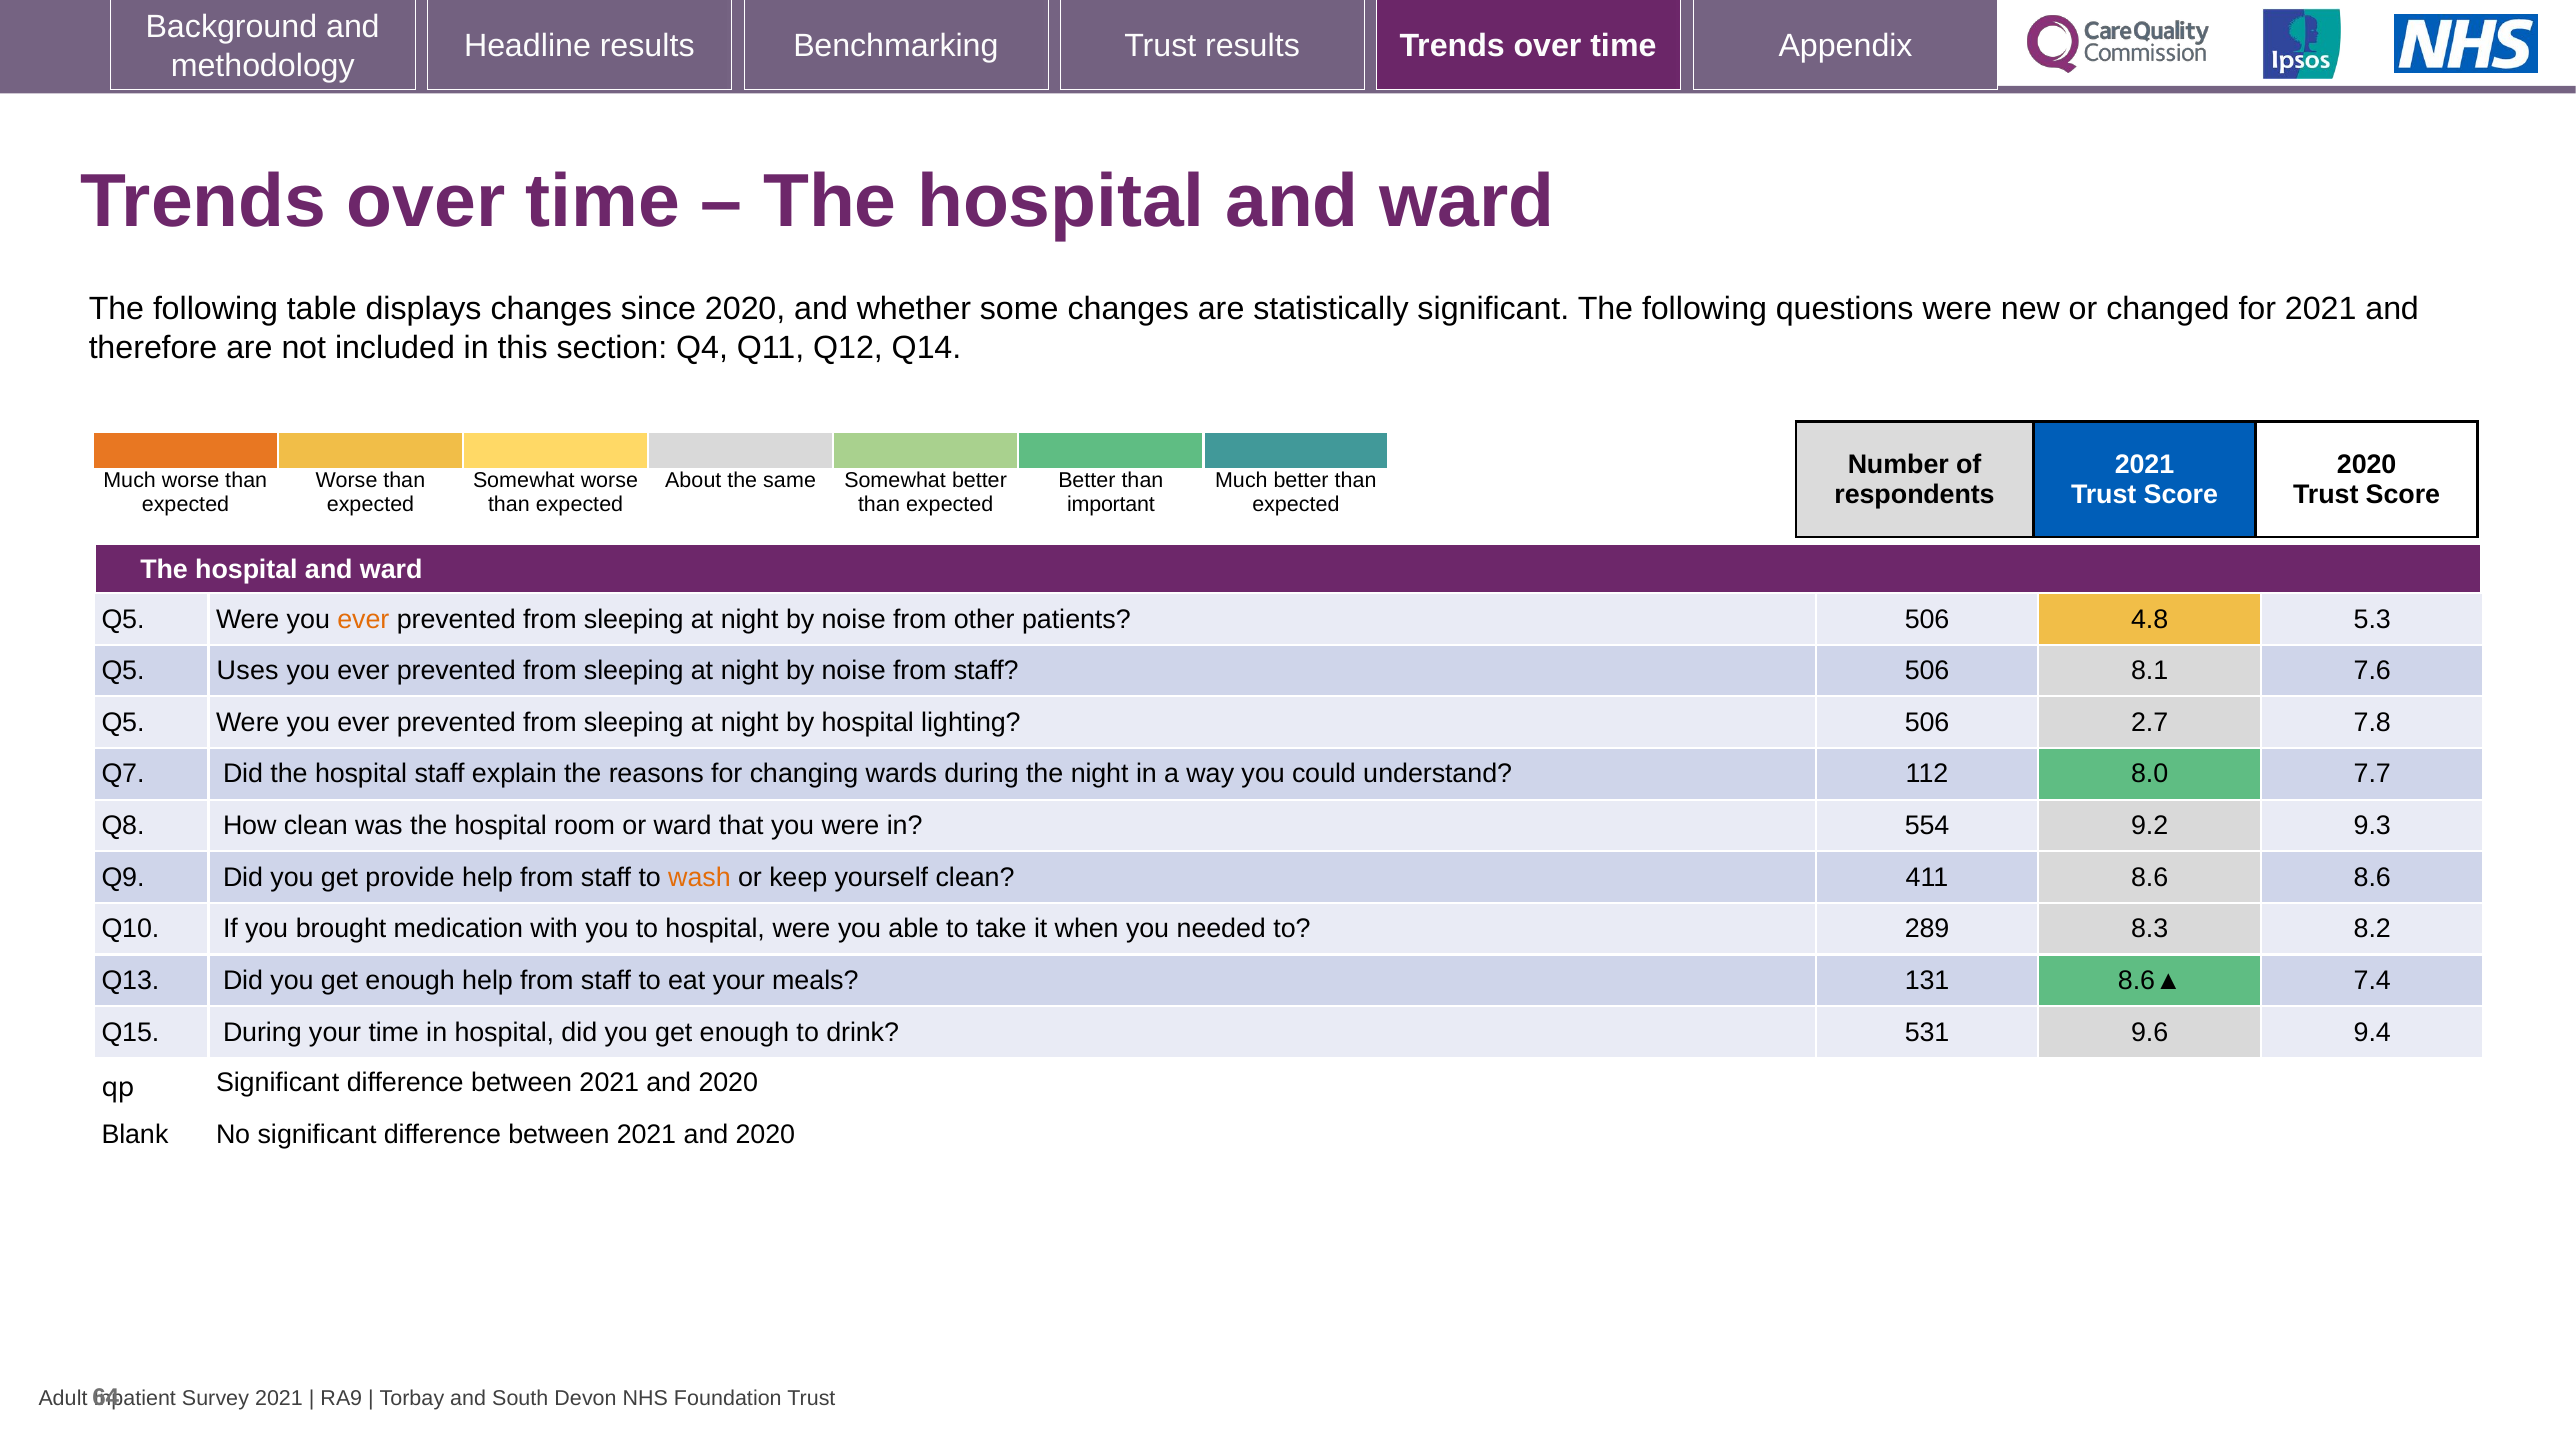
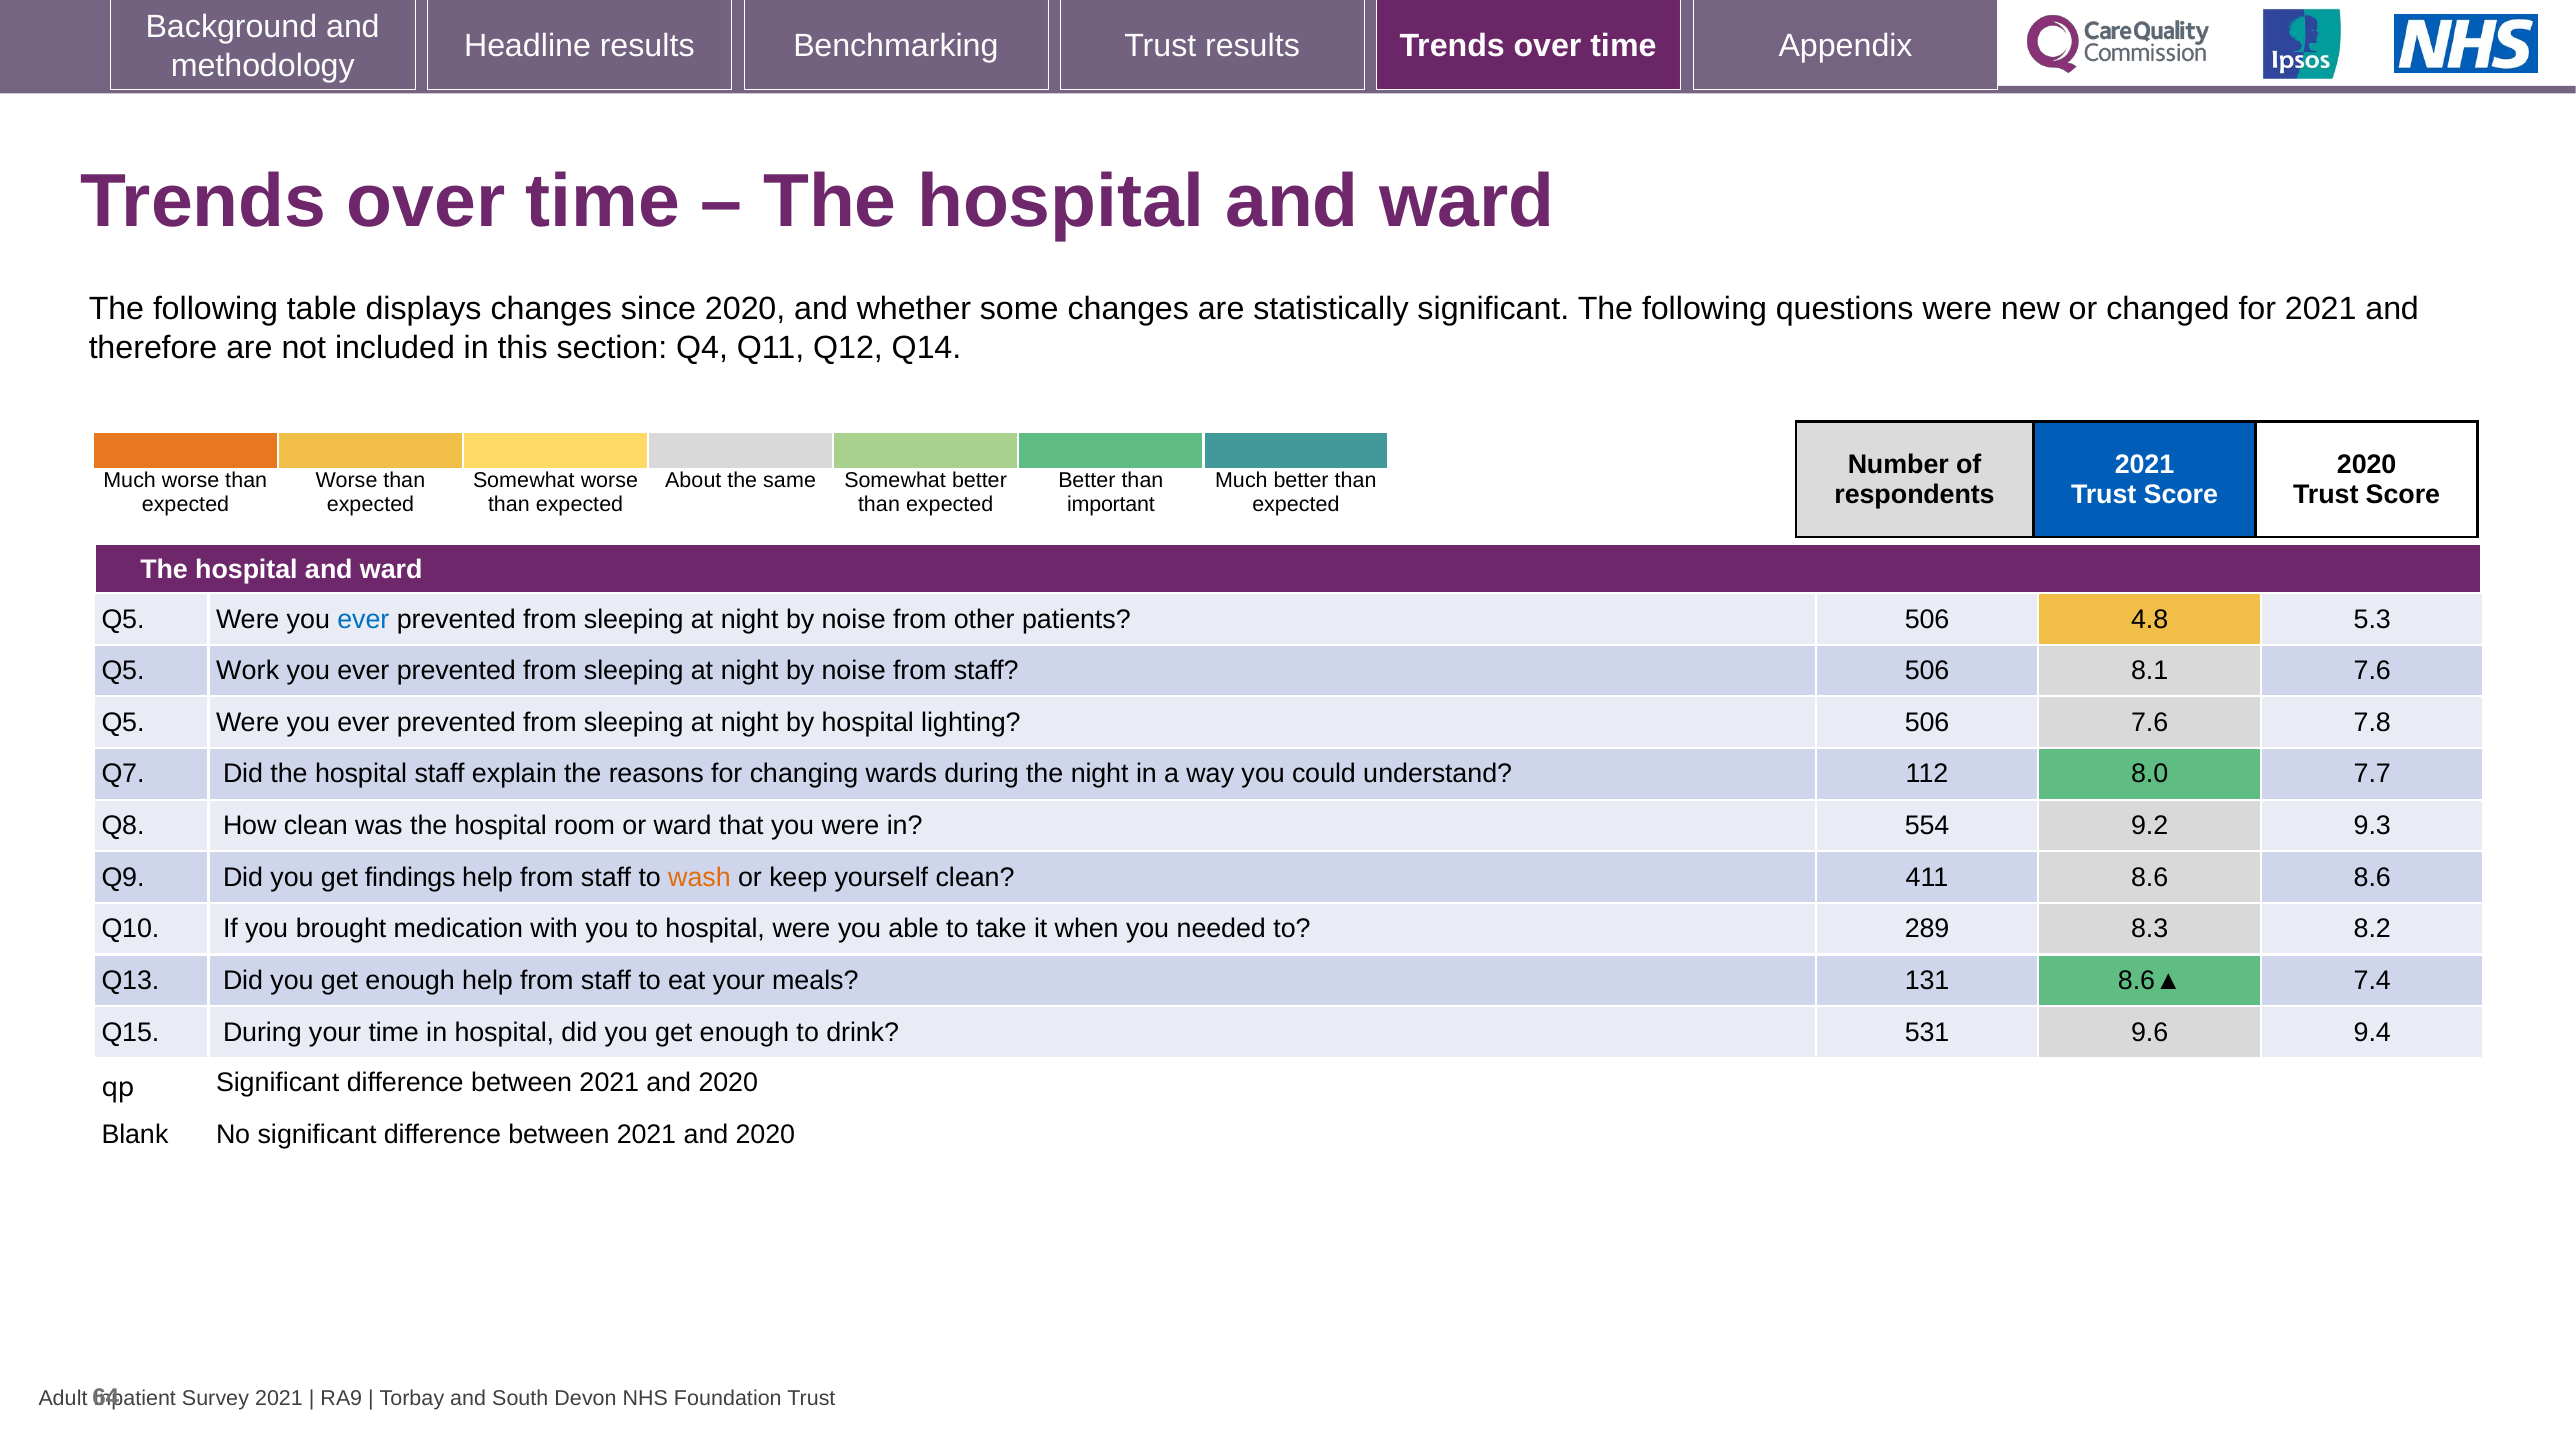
ever colour: orange -> blue (363, 619)
Uses: Uses -> Work (248, 671)
506 2.7: 2.7 -> 7.6 (2150, 722)
provide: provide -> findings (410, 877)
